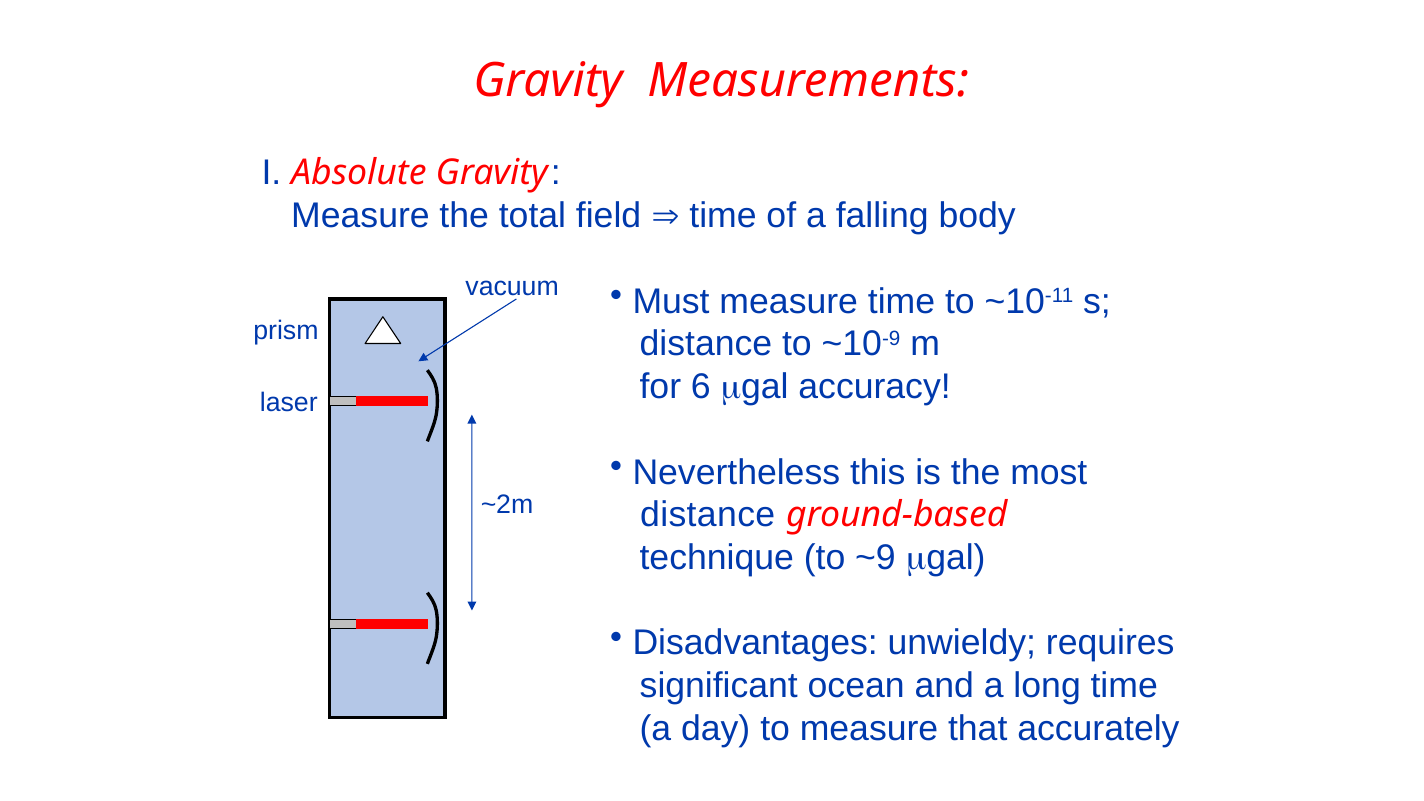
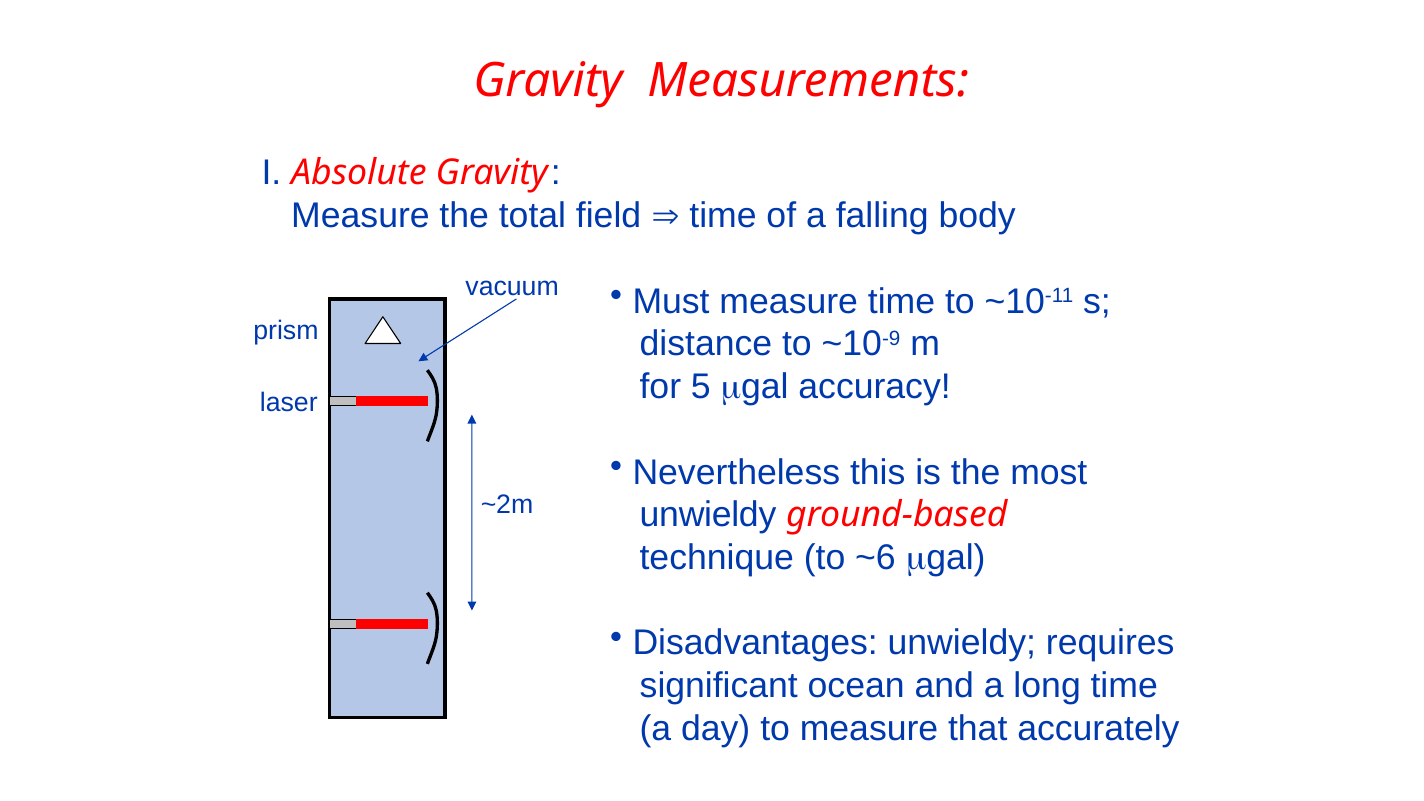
6: 6 -> 5 (701, 387)
distance: distance -> unwieldy (708, 515)
~9: ~9 -> ~6 (875, 558)
